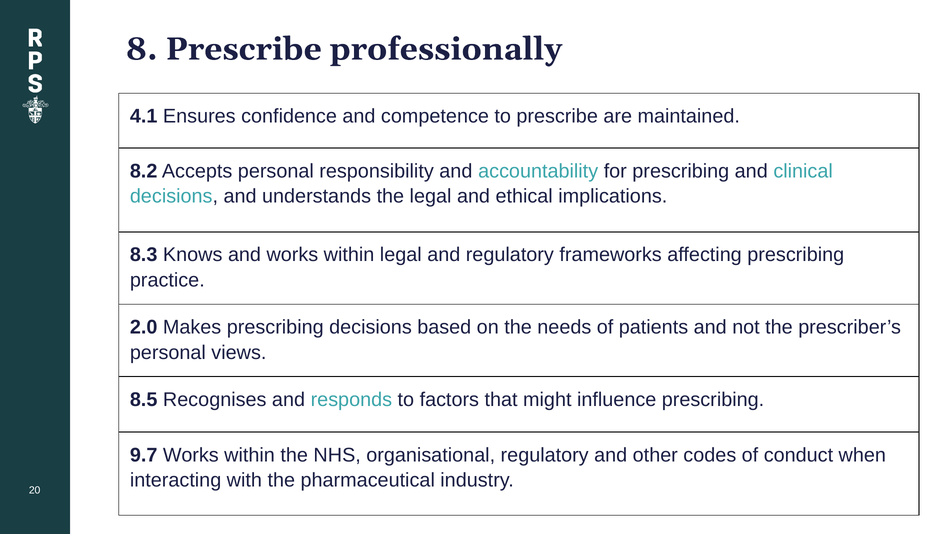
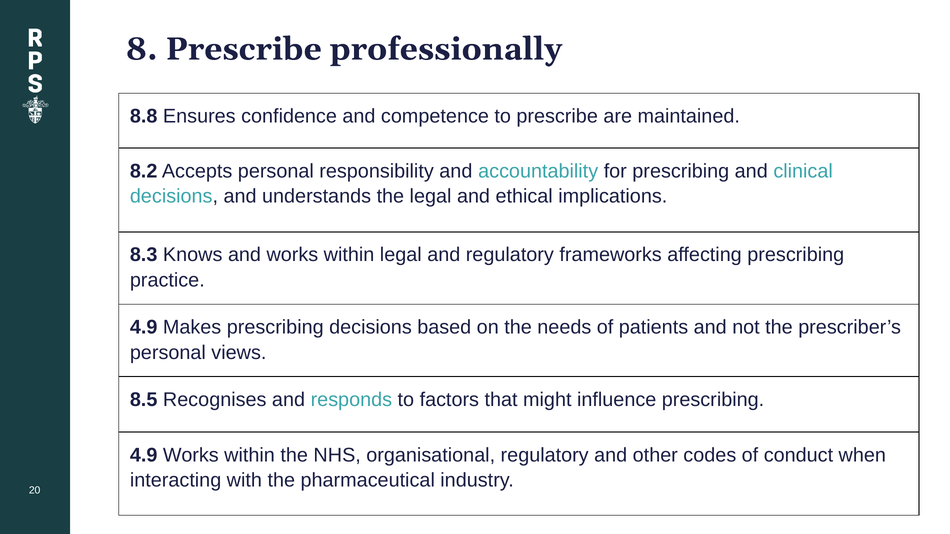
4.1: 4.1 -> 8.8 (144, 116)
2.0: 2.0 -> 4.9 (144, 328)
9.7: 9.7 -> 4.9 (144, 455)
